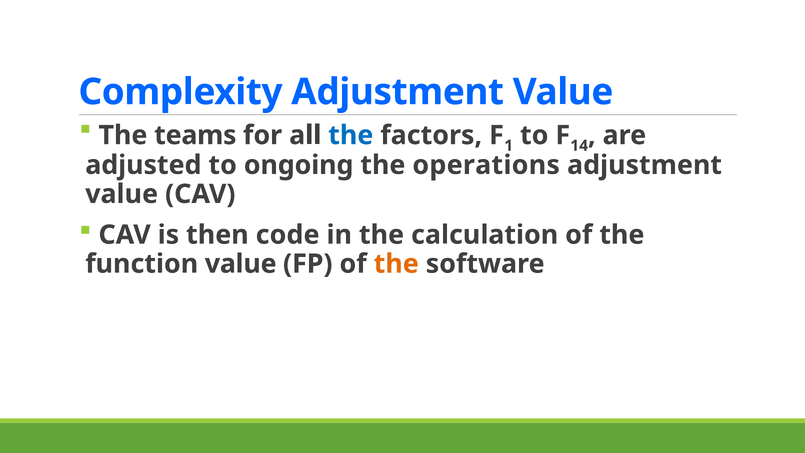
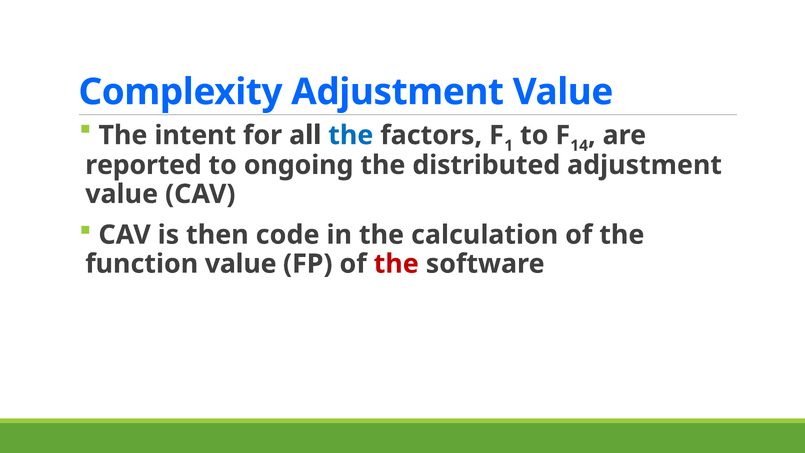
teams: teams -> intent (195, 135)
adjusted: adjusted -> reported (143, 165)
operations: operations -> distributed (486, 165)
the colour: orange -> red (396, 264)
